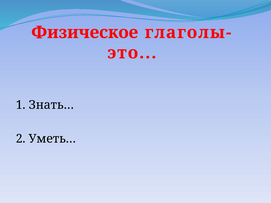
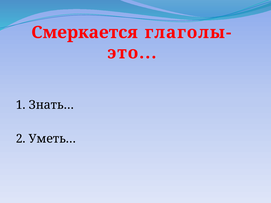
Физическое: Физическое -> Смеркается (85, 33)
